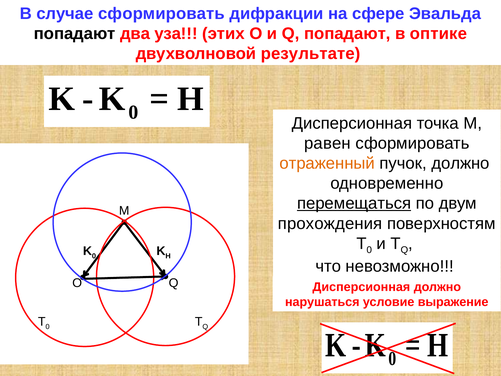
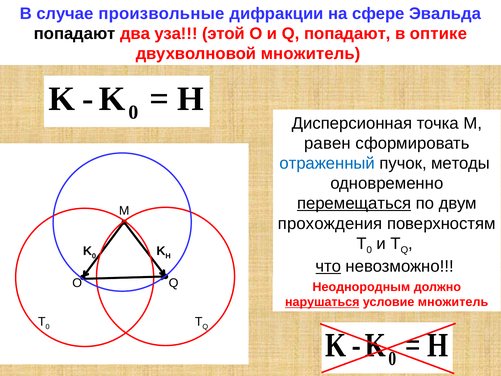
случае сформировать: сформировать -> произвольные (161, 14)
этих: этих -> этой (224, 34)
двухволновой результате: результате -> множитель (311, 54)
отраженный colour: orange -> blue (327, 163)
пучок должно: должно -> методы (461, 163)
что underline: none -> present (328, 266)
Дисперсионная: Дисперсионная -> Неоднородным (361, 287)
нарушаться underline: none -> present (322, 302)
условие выражение: выражение -> множитель (453, 302)
